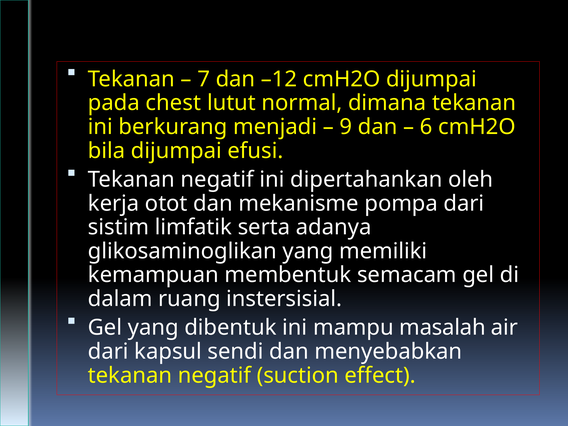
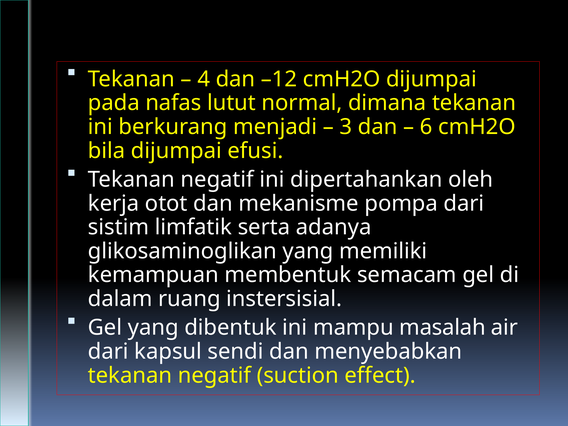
7: 7 -> 4 (204, 79)
chest: chest -> nafas (173, 103)
9: 9 -> 3 (346, 127)
